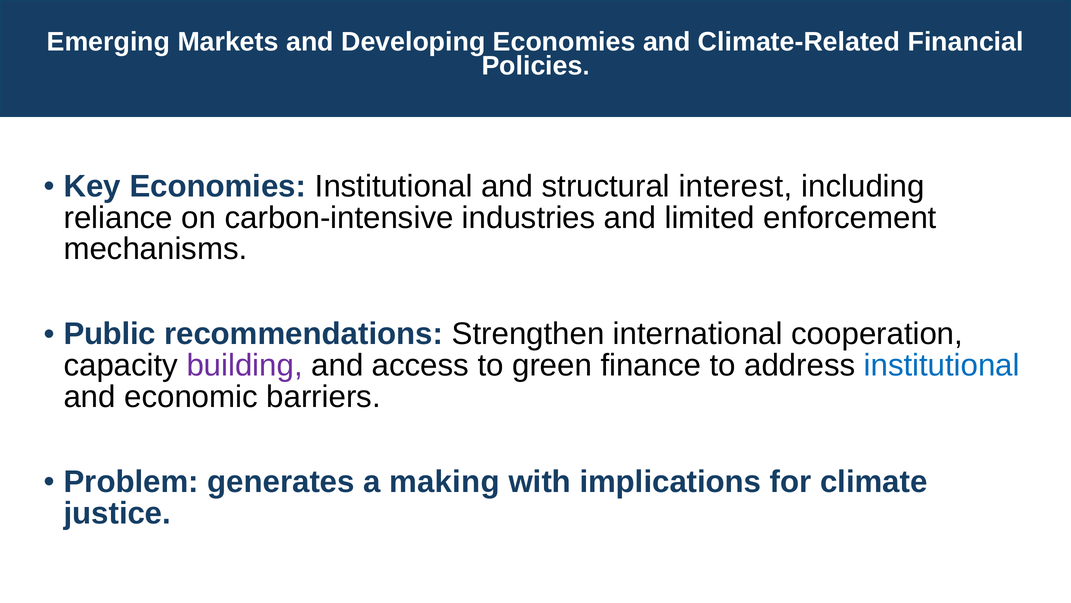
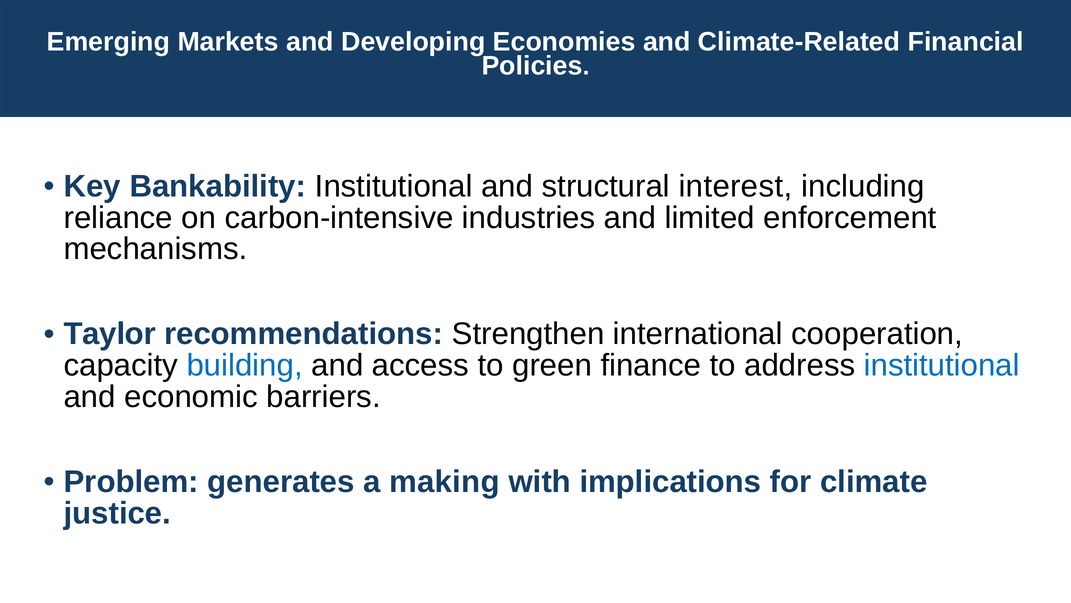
Key Economies: Economies -> Bankability (218, 186)
Public: Public -> Taylor (110, 334)
building colour: purple -> blue (245, 365)
